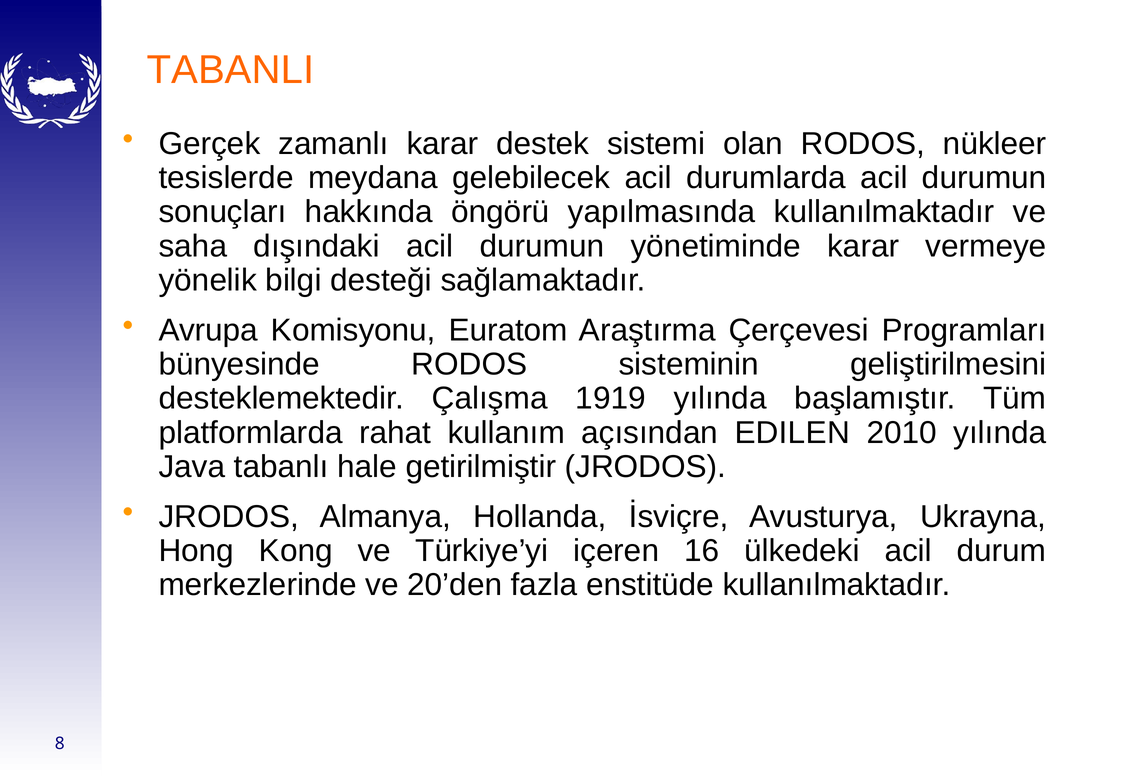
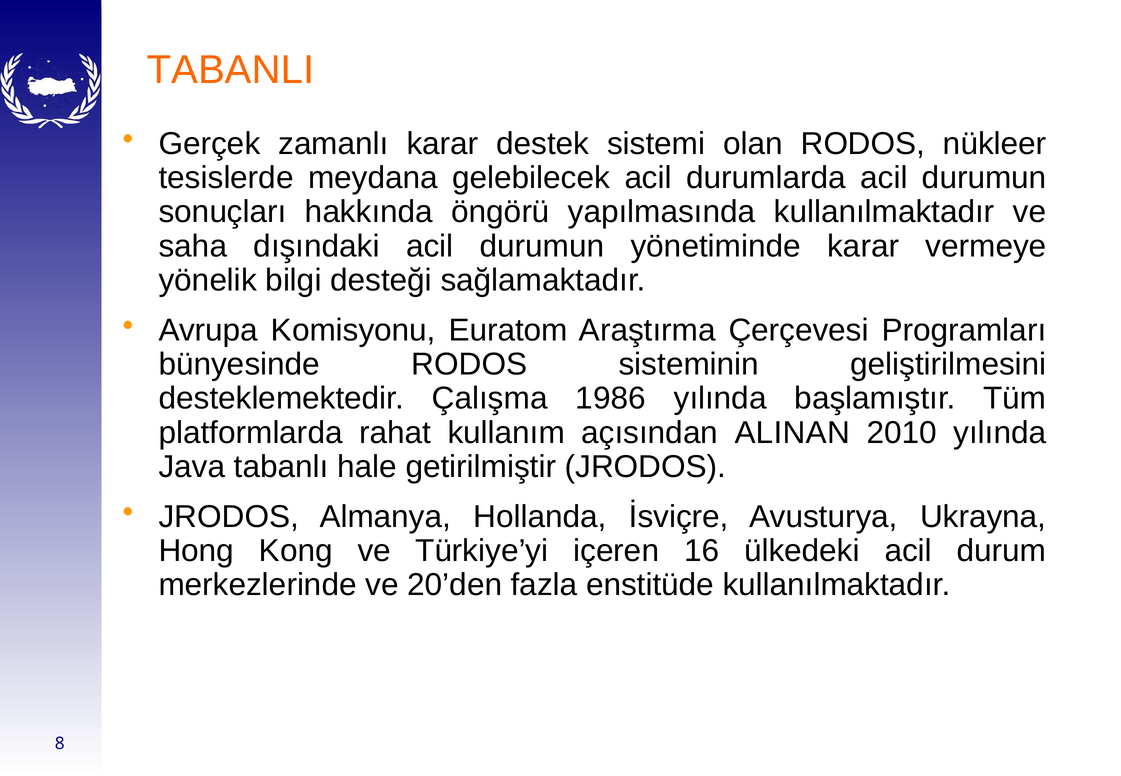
1919: 1919 -> 1986 (611, 399)
EDILEN: EDILEN -> ALINAN (792, 433)
